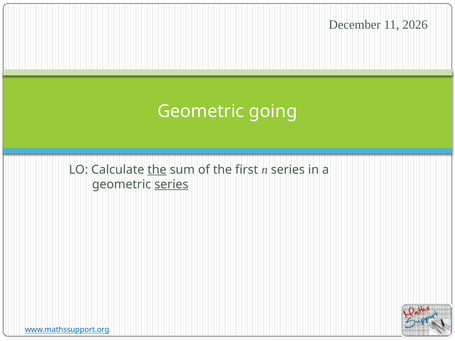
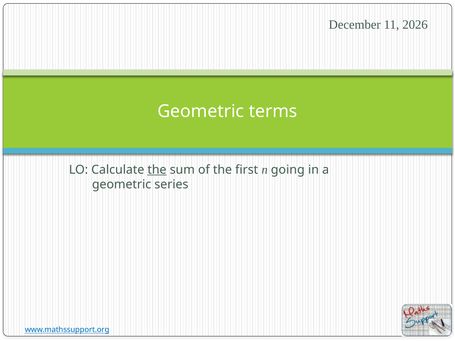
going: going -> terms (273, 112)
n series: series -> going (288, 170)
series underline: present -> none (171, 185)
